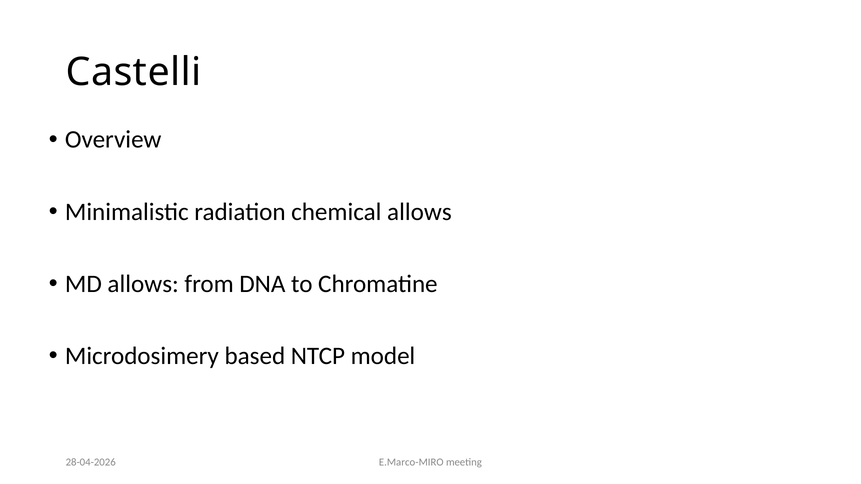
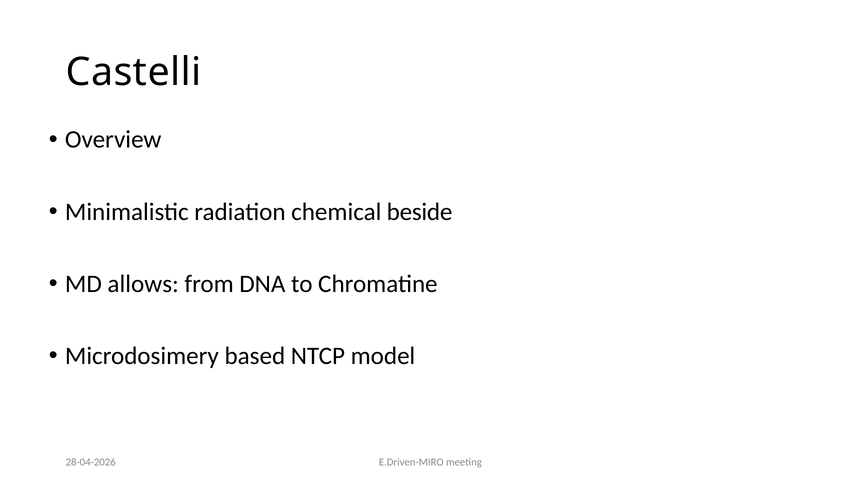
chemical allows: allows -> beside (420, 212)
E.Marco-MIRO: E.Marco-MIRO -> E.Driven-MIRO (411, 462)
